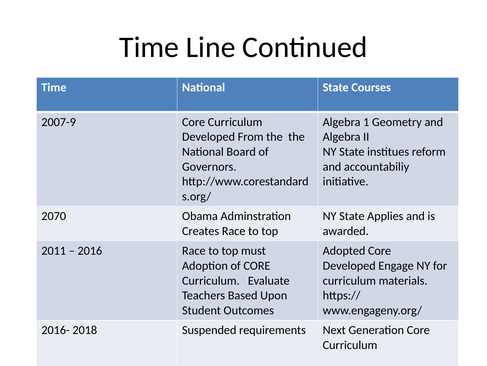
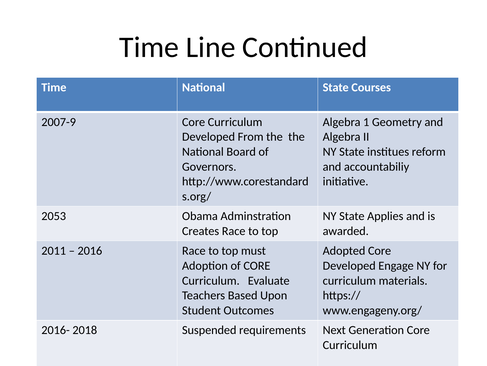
2070: 2070 -> 2053 (54, 216)
